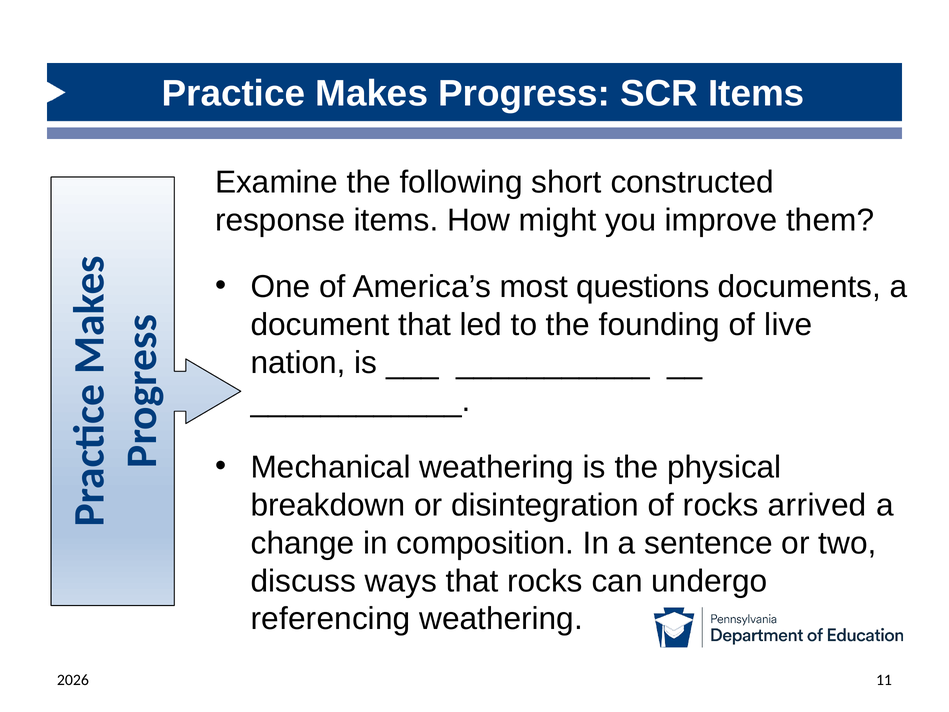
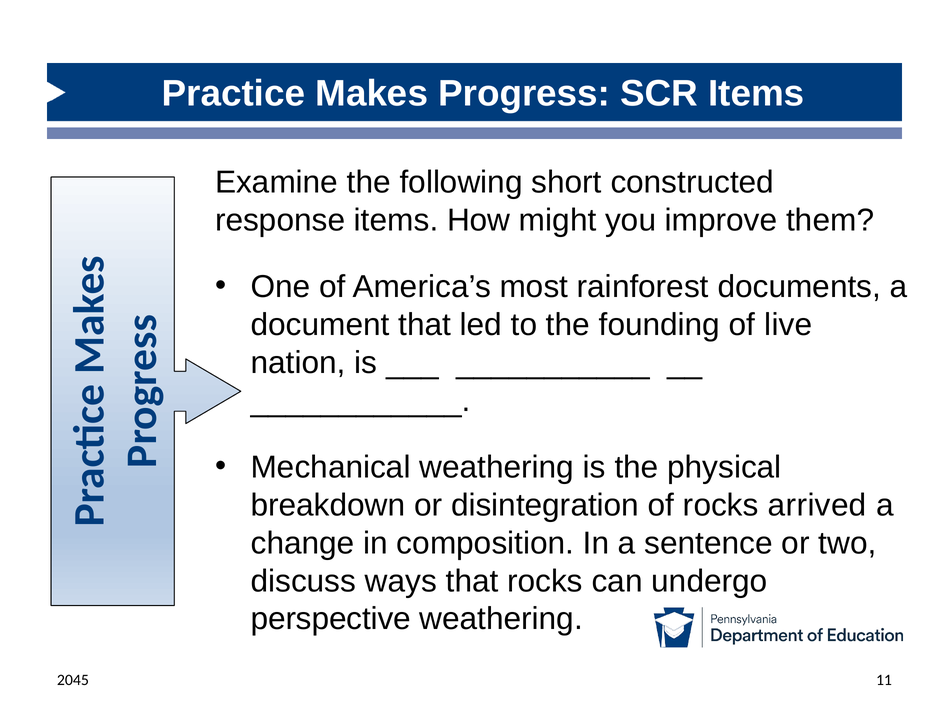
questions: questions -> rainforest (643, 287)
referencing: referencing -> perspective (331, 619)
2026: 2026 -> 2045 (73, 680)
